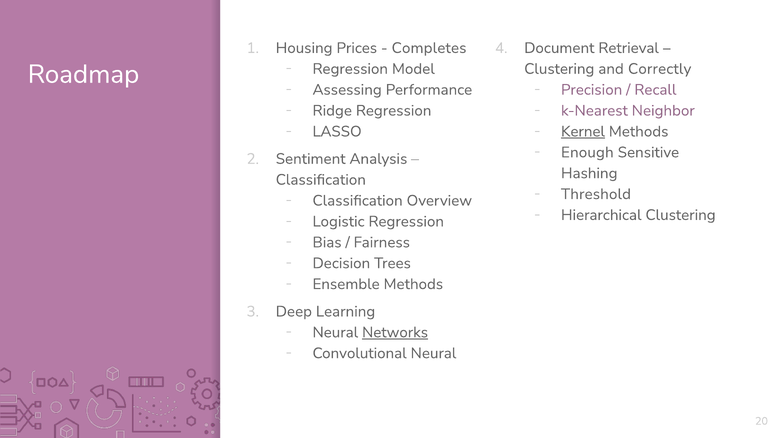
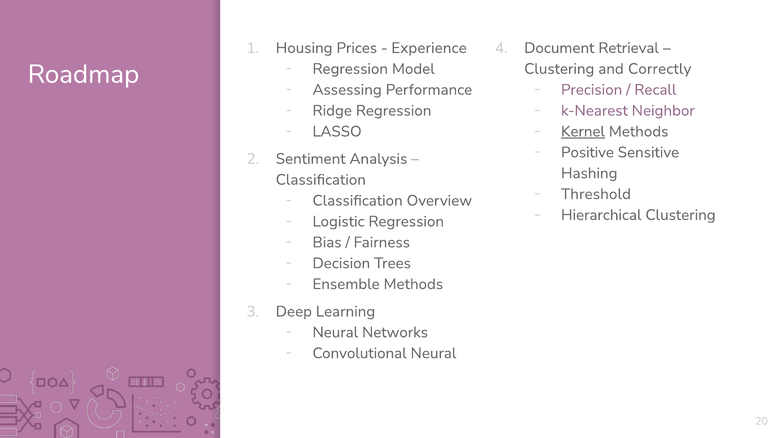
Completes: Completes -> Experience (429, 48)
Enough: Enough -> Positive (587, 152)
Networks underline: present -> none (395, 332)
